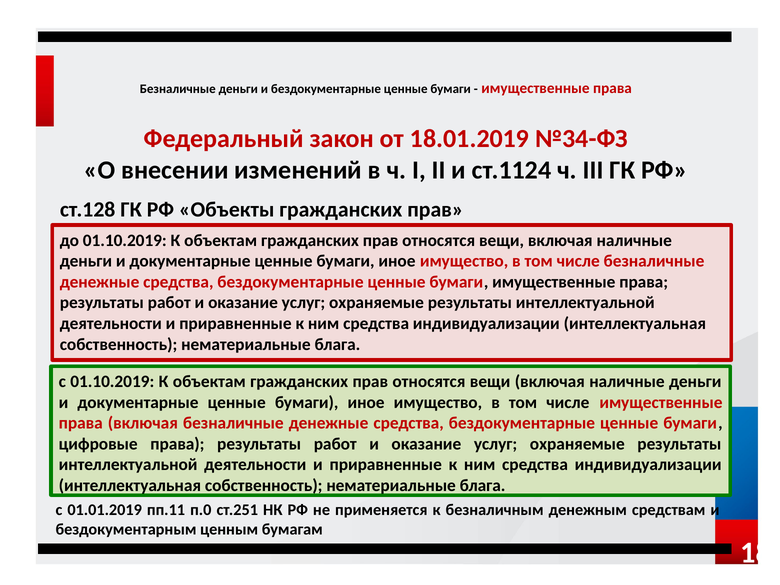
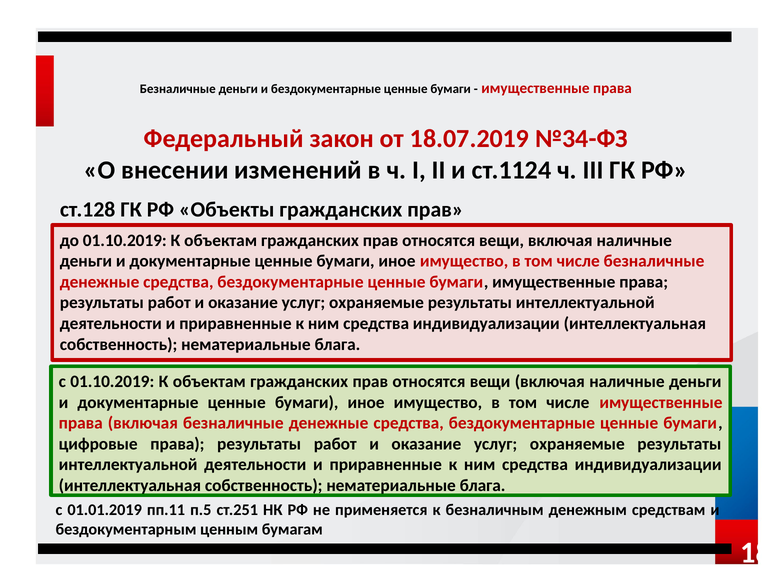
18.01.2019: 18.01.2019 -> 18.07.2019 (470, 139)
п.0: п.0 -> п.5 (201, 510)
